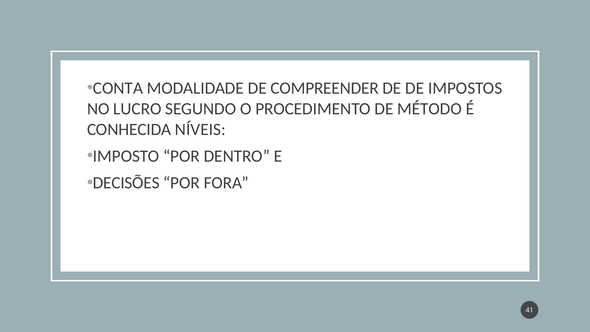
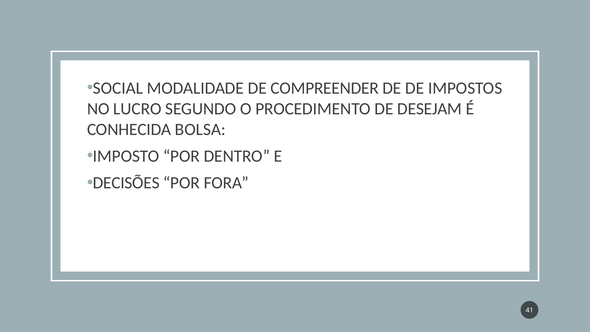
CONTA: CONTA -> SOCIAL (118, 88)
MÉTODO: MÉTODO -> DESEJAM (430, 109)
NÍVEIS: NÍVEIS -> BOLSA (200, 129)
